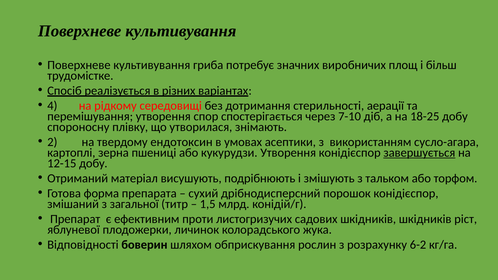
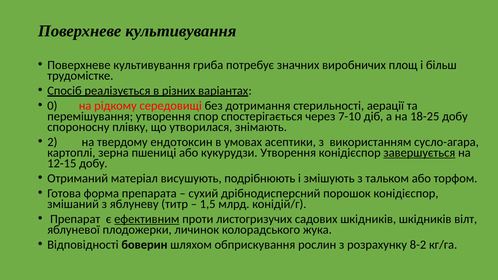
4: 4 -> 0 (52, 106)
загальної: загальної -> яблуневу (134, 204)
ефективним underline: none -> present (147, 219)
ріст: ріст -> вілт (466, 219)
6-2: 6-2 -> 8-2 (418, 245)
